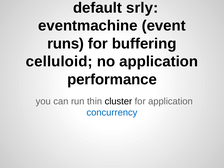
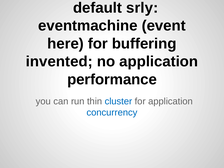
runs: runs -> here (66, 44)
celluloid: celluloid -> invented (59, 62)
cluster colour: black -> blue (118, 101)
